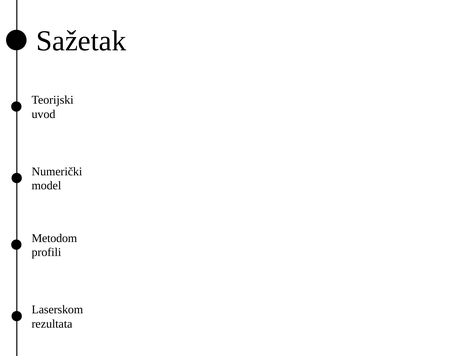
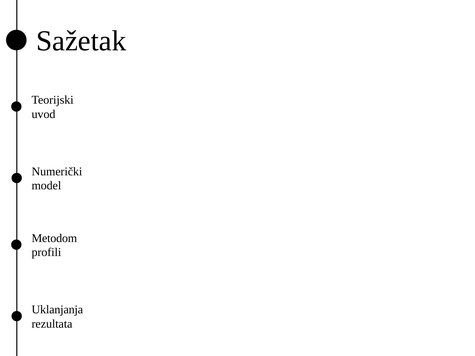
Laserskom: Laserskom -> Uklanjanja (57, 310)
